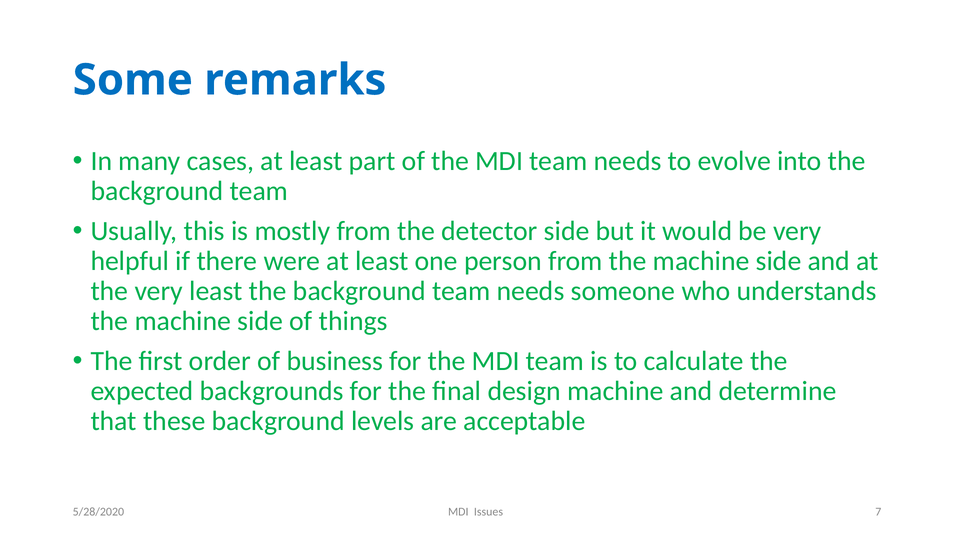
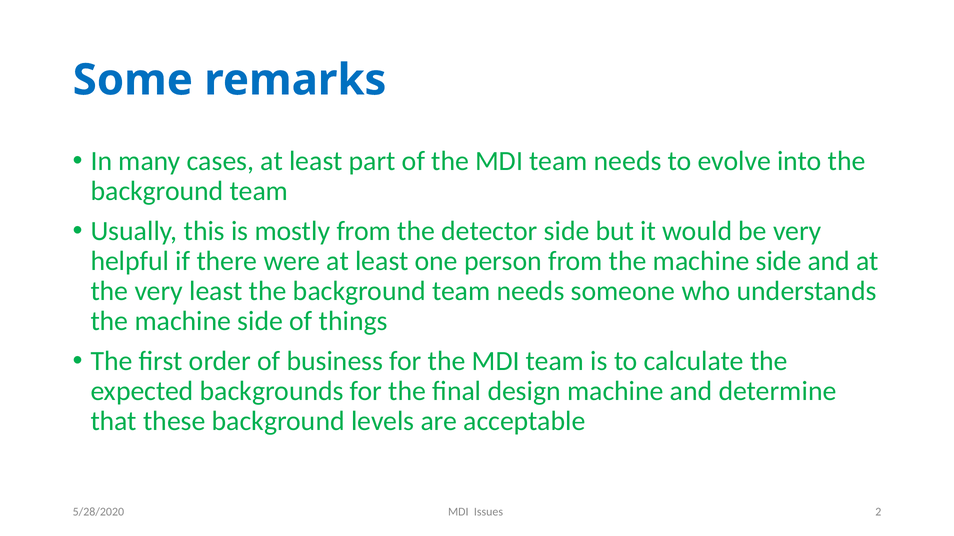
7: 7 -> 2 (878, 512)
